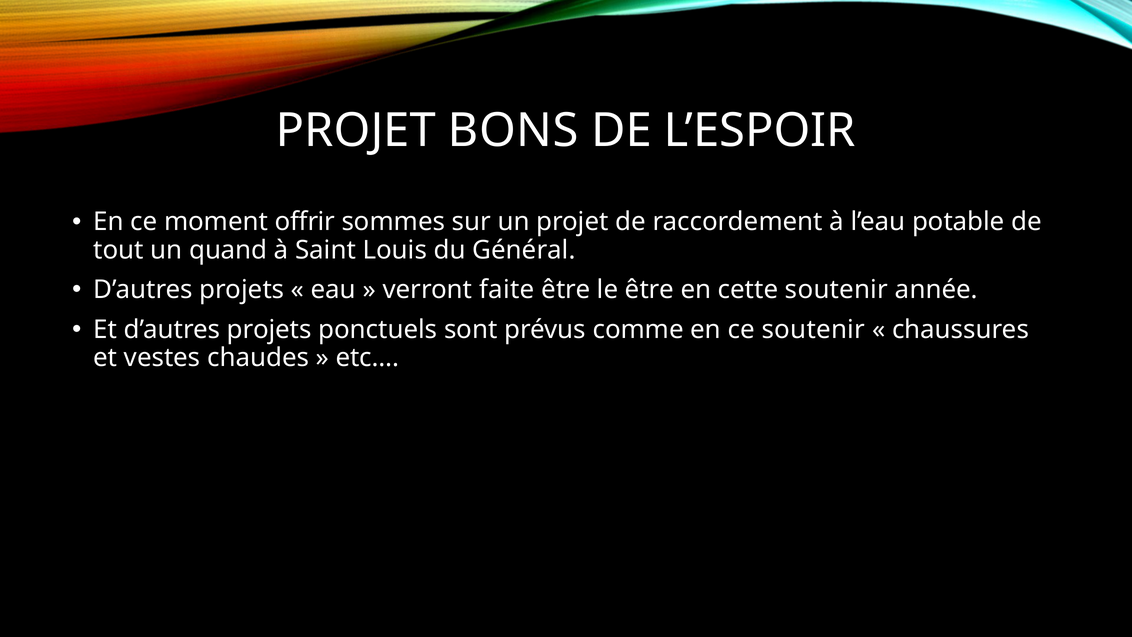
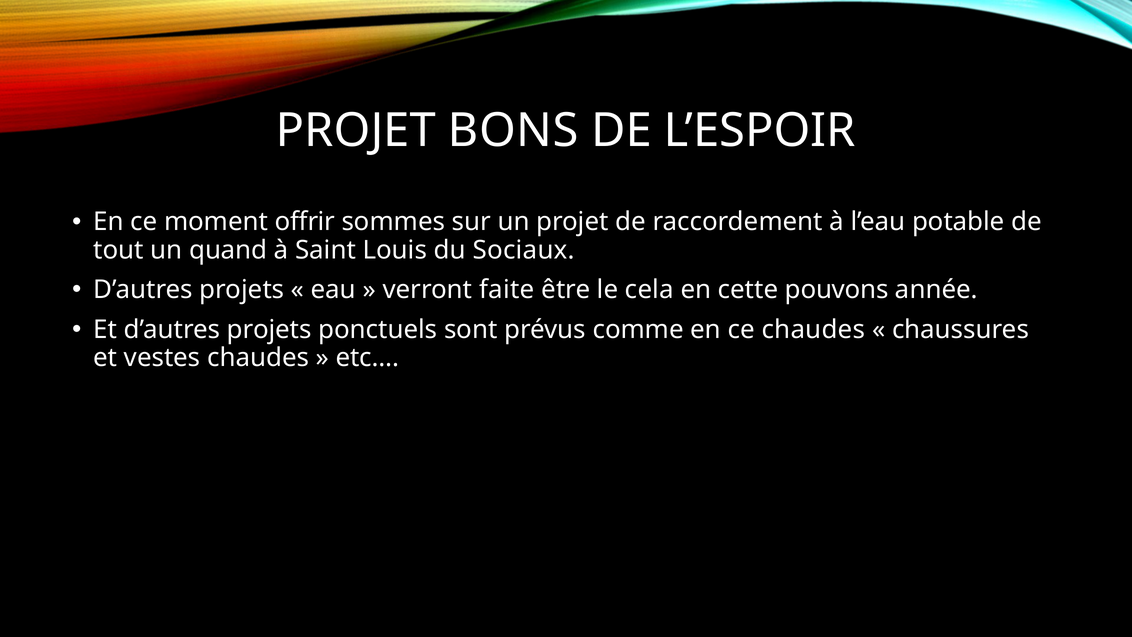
Général: Général -> Sociaux (524, 250)
le être: être -> cela (649, 290)
cette soutenir: soutenir -> pouvons (837, 290)
ce soutenir: soutenir -> chaudes (813, 329)
